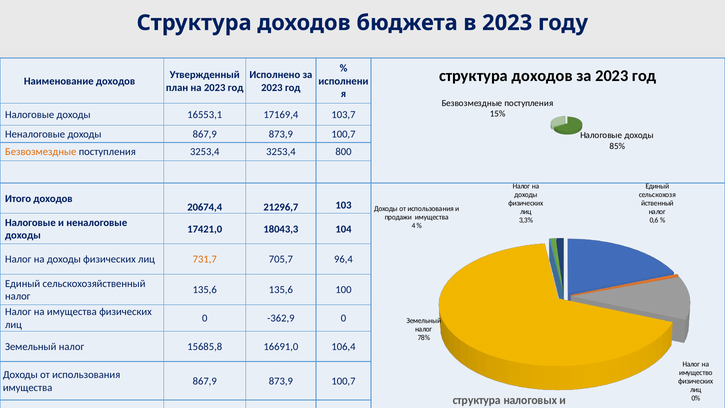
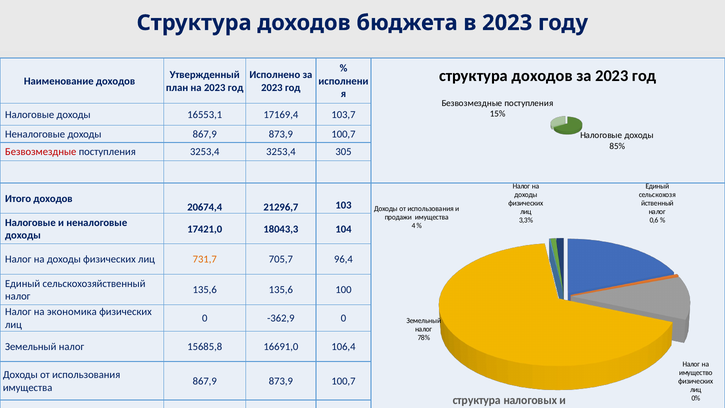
Безвозмездные colour: orange -> red (41, 152)
800: 800 -> 305 (343, 152)
на имущества: имущества -> экономика (72, 312)
